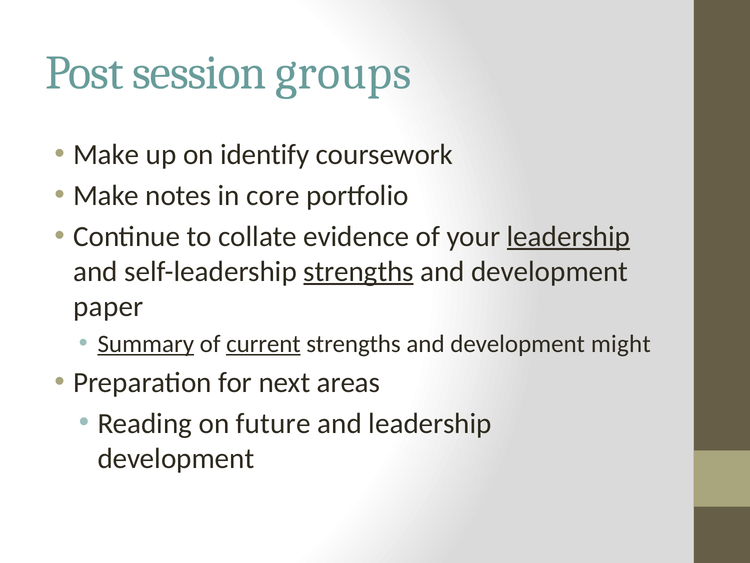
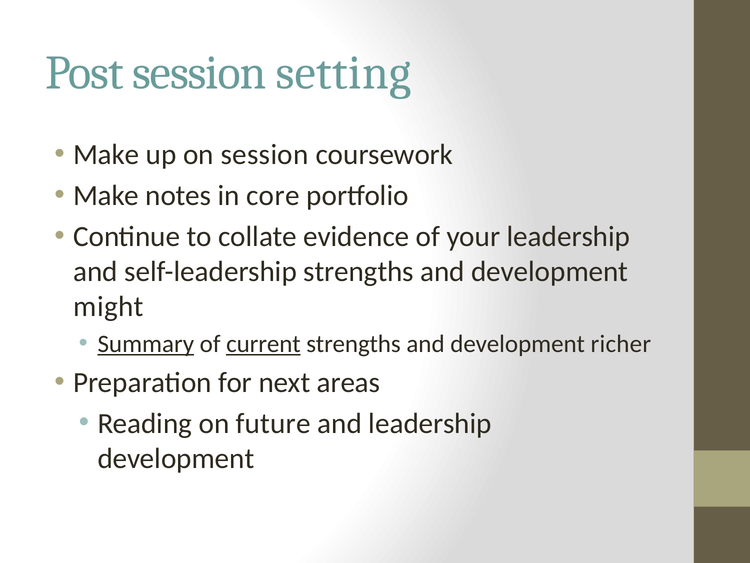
groups: groups -> setting (343, 73)
on identify: identify -> session (265, 155)
leadership underline: present -> none (568, 236)
strengths underline: present -> none (359, 271)
paper: paper -> might (108, 306)
might: might -> richer (621, 344)
